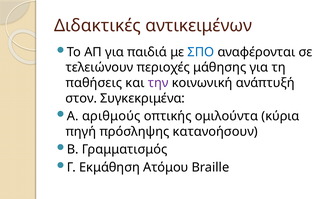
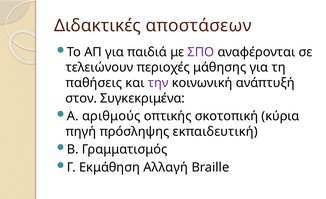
αντικειμένων: αντικειμένων -> αποστάσεων (199, 26)
ΣΠΟ colour: blue -> purple (201, 52)
ομιλούντα: ομιλούντα -> σκοτοπική (226, 116)
κατανοήσουν: κατανοήσουν -> εκπαιδευτική (215, 132)
Ατόμου: Ατόμου -> Αλλαγή (166, 167)
